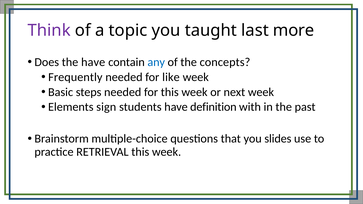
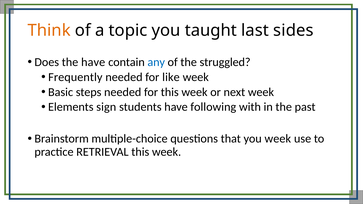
Think colour: purple -> orange (49, 30)
more: more -> sides (293, 30)
concepts: concepts -> struggled (225, 62)
definition: definition -> following (213, 107)
you slides: slides -> week (278, 139)
